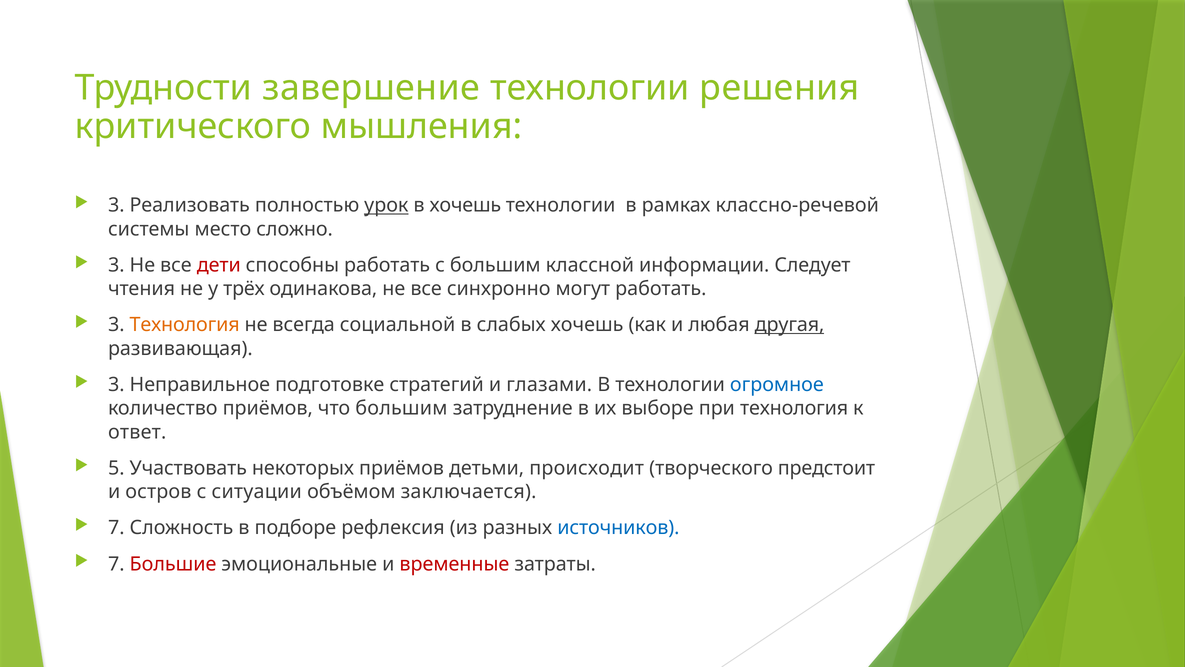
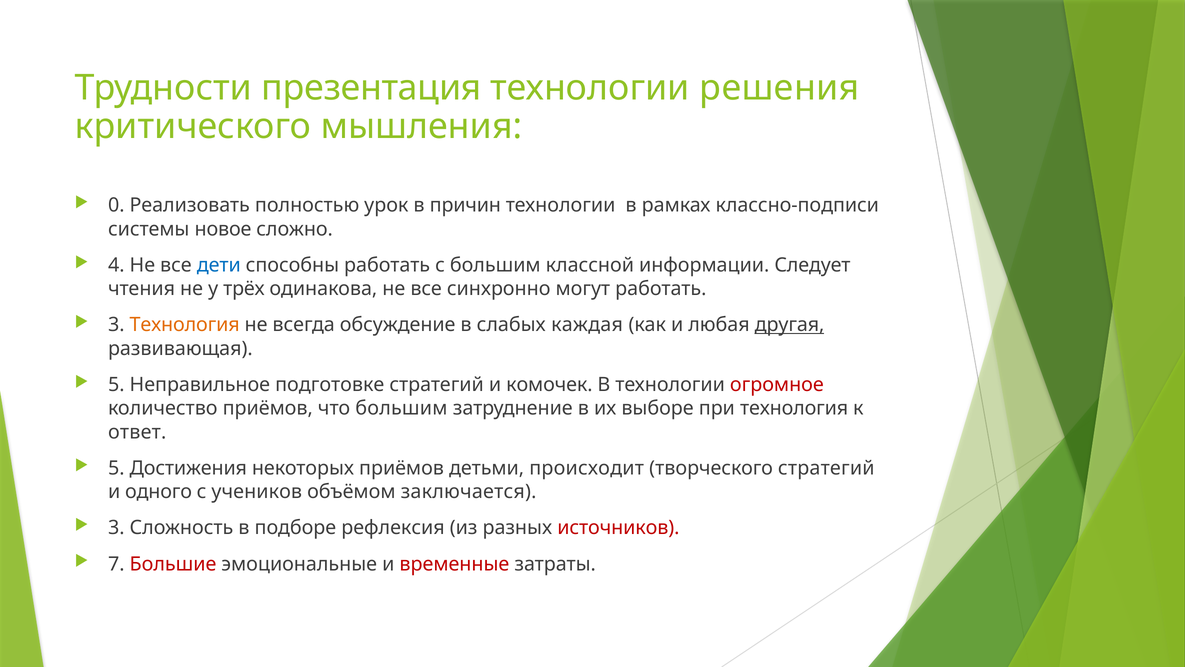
завершение: завершение -> презентация (371, 88)
3: 3 -> 0 (116, 205)
урок underline: present -> none (386, 205)
в хочешь: хочешь -> причин (465, 205)
классно-речевой: классно-речевой -> классно-подписи (797, 205)
место: место -> новое (223, 229)
3: 3 -> 4 (116, 265)
дети colour: red -> blue (219, 265)
социальной: социальной -> обсуждение (398, 325)
слабых хочешь: хочешь -> каждая (587, 325)
3: 3 -> 5 (116, 384)
глазами: глазами -> комочек (549, 384)
огромное colour: blue -> red (777, 384)
Участвовать: Участвовать -> Достижения (188, 468)
творческого предстоит: предстоит -> стратегий (826, 468)
остров: остров -> одного (159, 492)
ситуации: ситуации -> учеников (257, 492)
7: 7 -> 3 (116, 528)
источников colour: blue -> red (618, 528)
